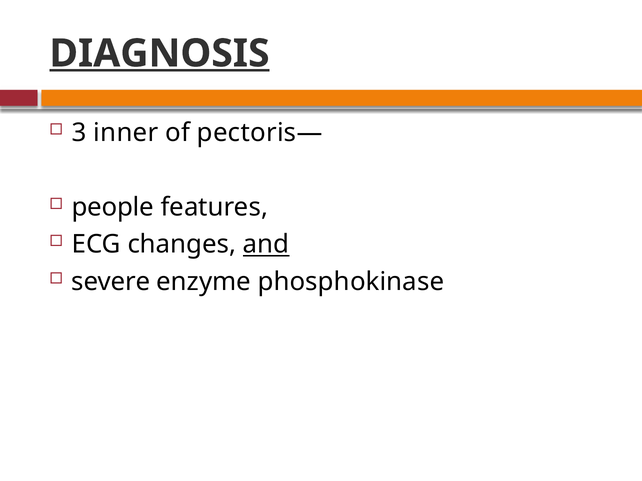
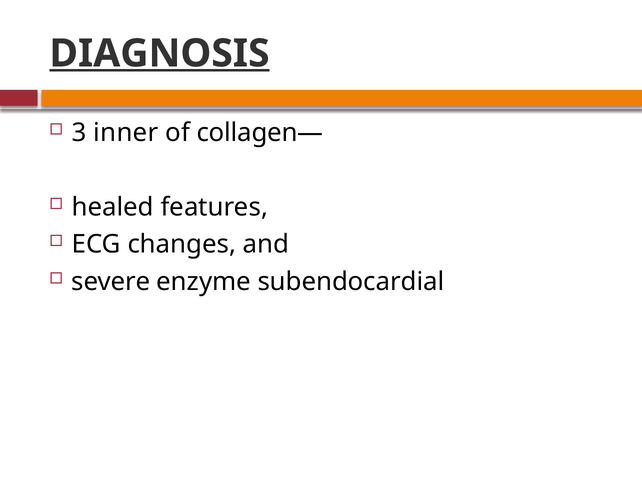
pectoris—: pectoris— -> collagen— (260, 133)
people: people -> healed (113, 207)
and underline: present -> none (266, 245)
phosphokinase: phosphokinase -> subendocardial (351, 282)
